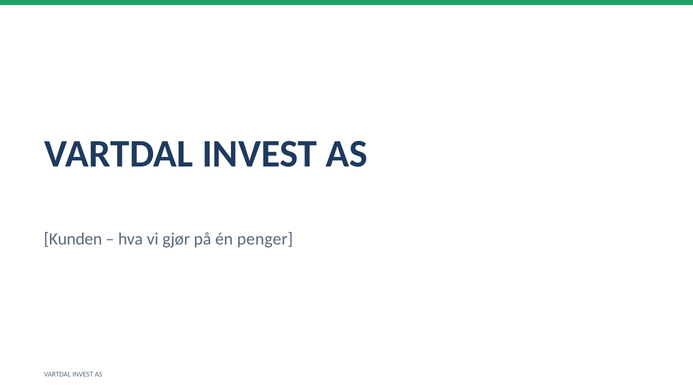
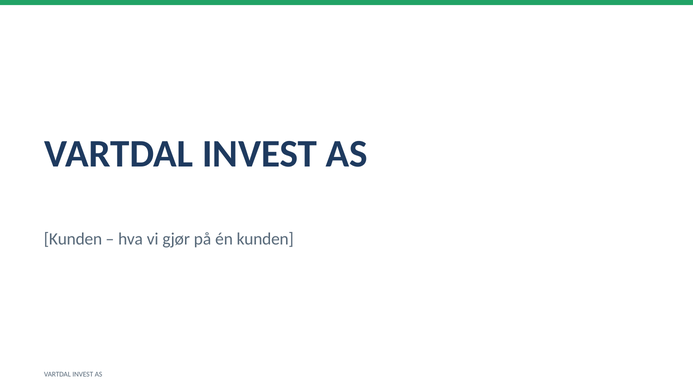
én penger: penger -> kunden (265, 239)
